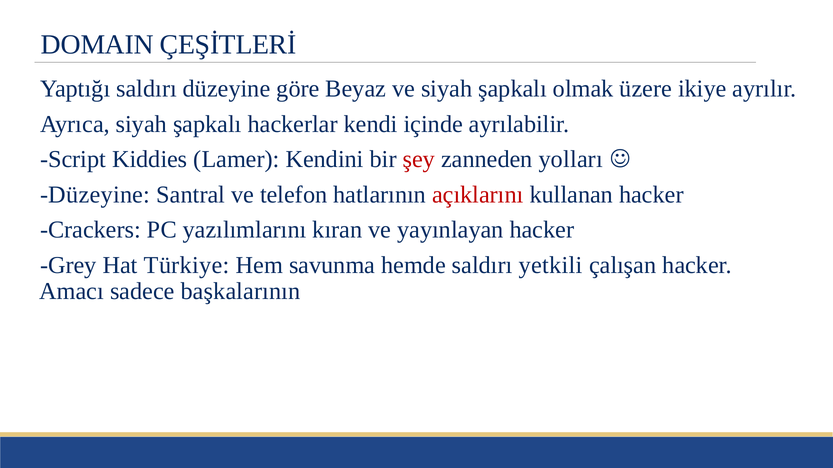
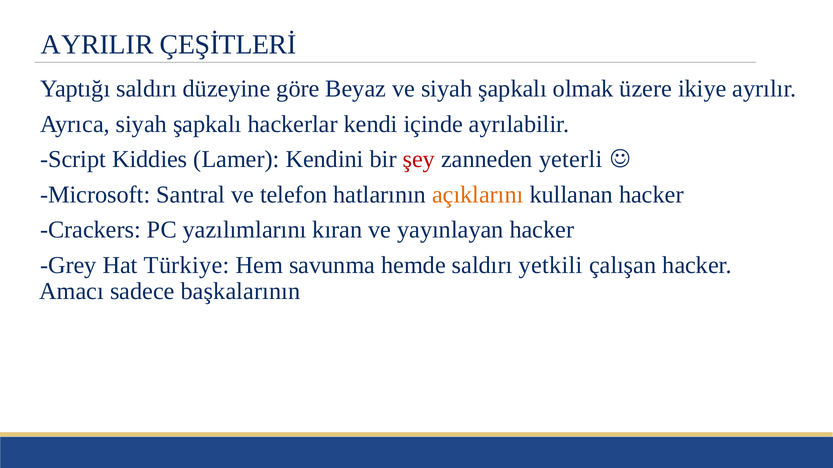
DOMAIN: DOMAIN -> AYRILIR (97, 44)
yolları: yolları -> yeterli (571, 160)
Düzeyine: Düzeyine -> Microsoft (95, 195)
açıklarını colour: red -> orange (478, 195)
